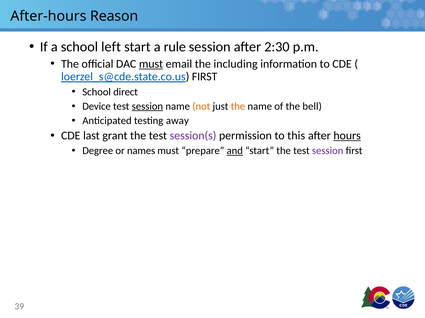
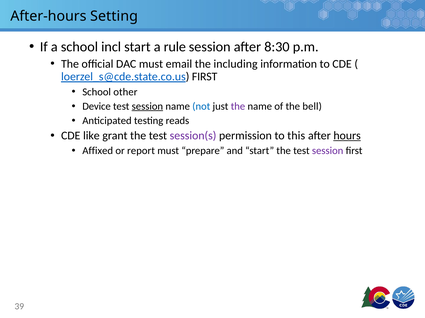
Reason: Reason -> Setting (114, 16)
left: left -> incl (111, 47)
2:30: 2:30 -> 8:30 (277, 47)
must underline: present -> none (151, 64)
direct: direct -> other (125, 92)
not colour: orange -> blue (201, 106)
the colour: orange -> purple (238, 106)
away: away -> reads (177, 121)
last: last -> like (91, 136)
Degree: Degree -> Affixed (98, 151)
names: names -> report (141, 151)
and underline: present -> none (235, 151)
